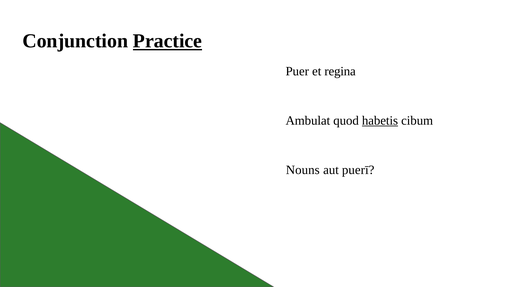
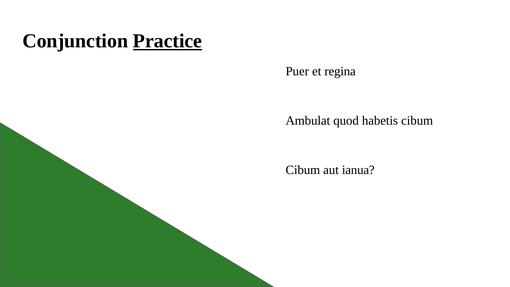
habetis underline: present -> none (380, 121)
Nouns: Nouns -> Cibum (303, 170)
puerī: puerī -> ianua (358, 170)
